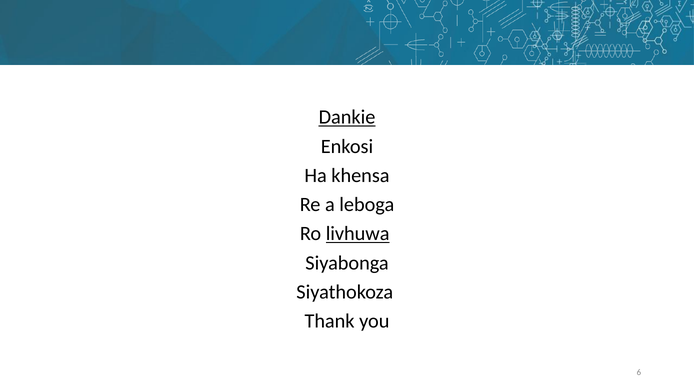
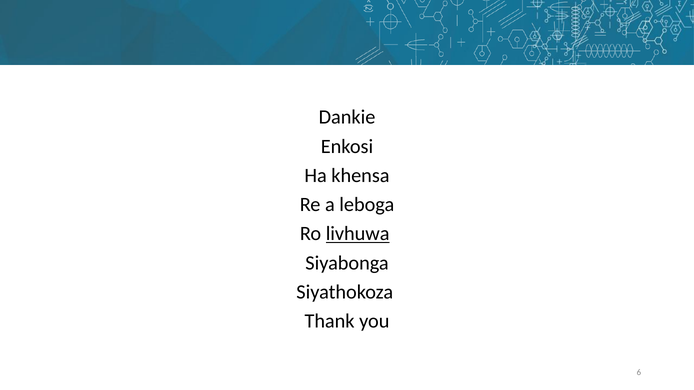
Dankie underline: present -> none (347, 117)
